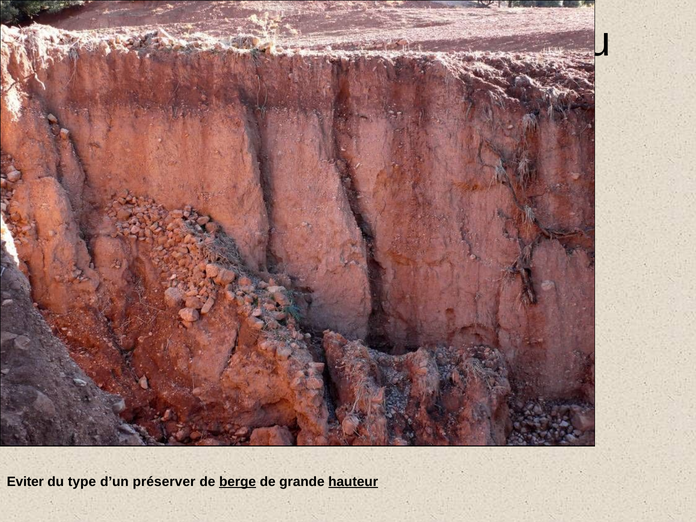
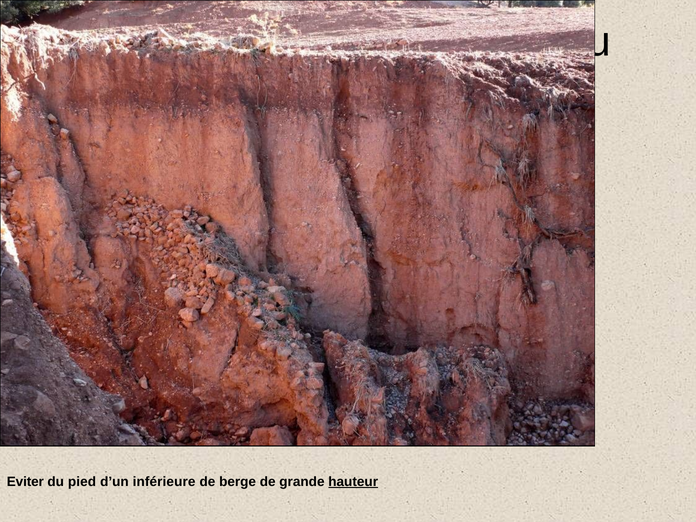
type: type -> pied (82, 482)
préserver: préserver -> inférieure (164, 482)
berge underline: present -> none (238, 482)
